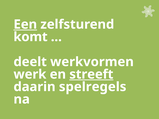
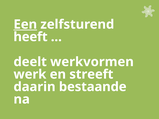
komt: komt -> heeft (31, 37)
streeft underline: present -> none (91, 74)
spelregels: spelregels -> bestaande (93, 87)
